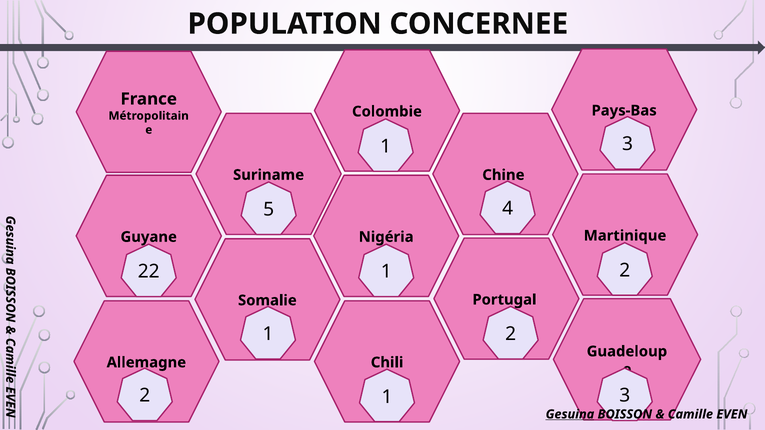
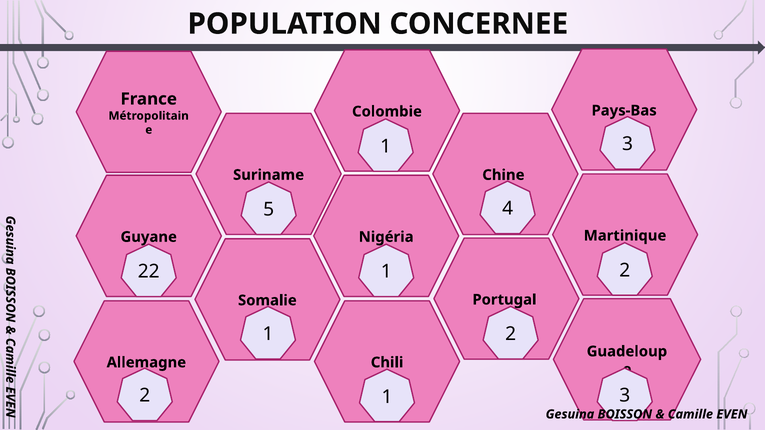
Gesuina underline: present -> none (570, 415)
